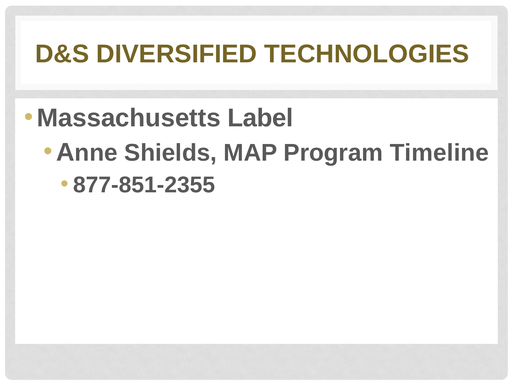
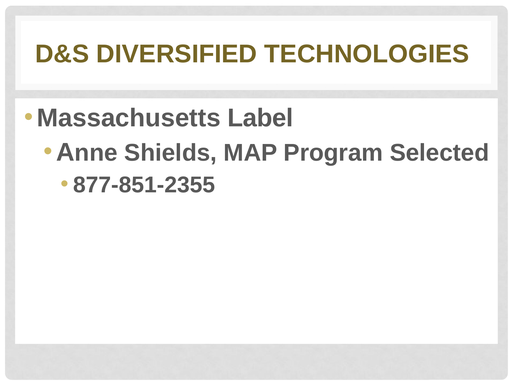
Timeline: Timeline -> Selected (439, 153)
